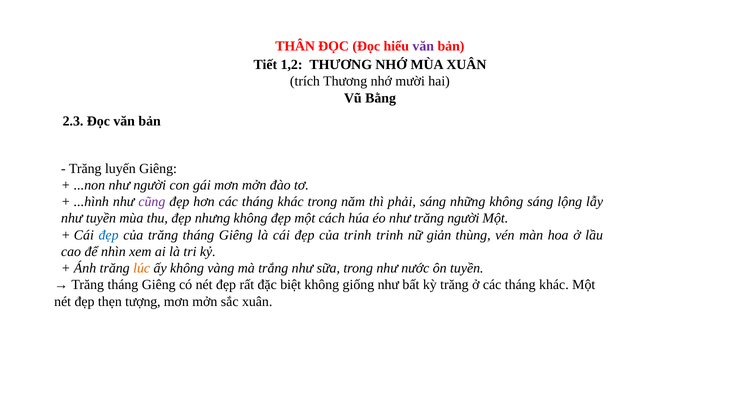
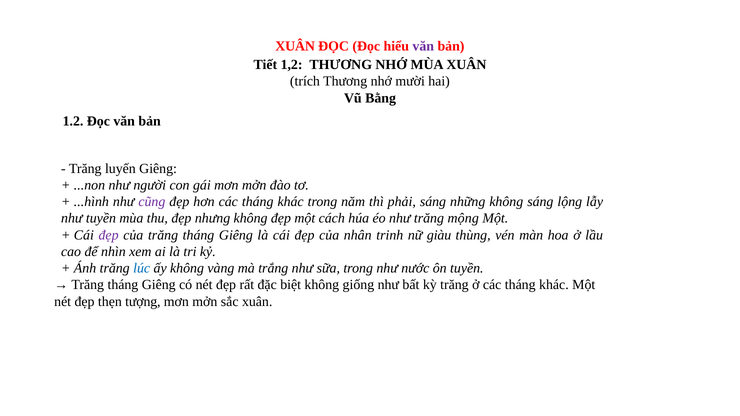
THÂN: THÂN -> XUÂN (295, 46)
2.3: 2.3 -> 1.2 (73, 121)
trăng người: người -> mộng (463, 218)
đẹp colour: blue -> purple (109, 235)
của trinh: trinh -> nhân (358, 235)
giản: giản -> giàu (439, 235)
lúc colour: orange -> blue (142, 268)
